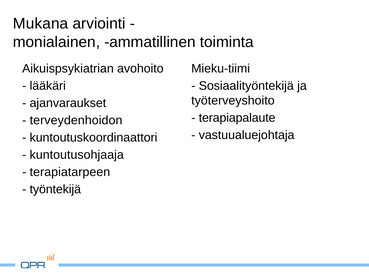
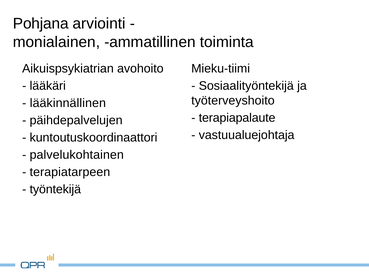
Mukana: Mukana -> Pohjana (41, 24)
ajanvaraukset: ajanvaraukset -> lääkinnällinen (68, 103)
terveydenhoidon: terveydenhoidon -> päihdepalvelujen (76, 120)
kuntoutusohjaaja: kuntoutusohjaaja -> palvelukohtainen (77, 155)
